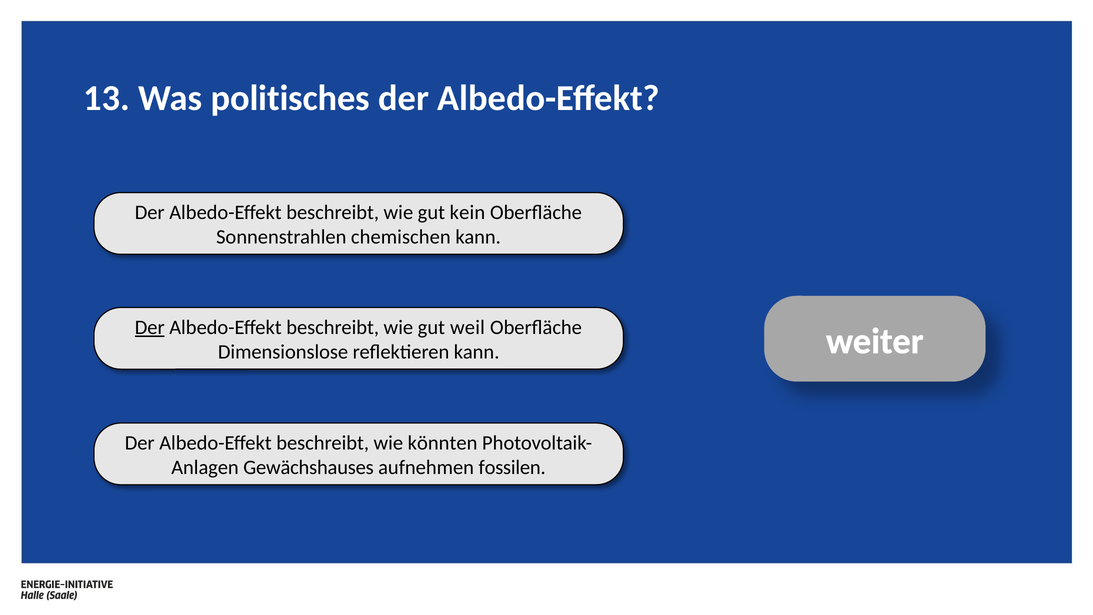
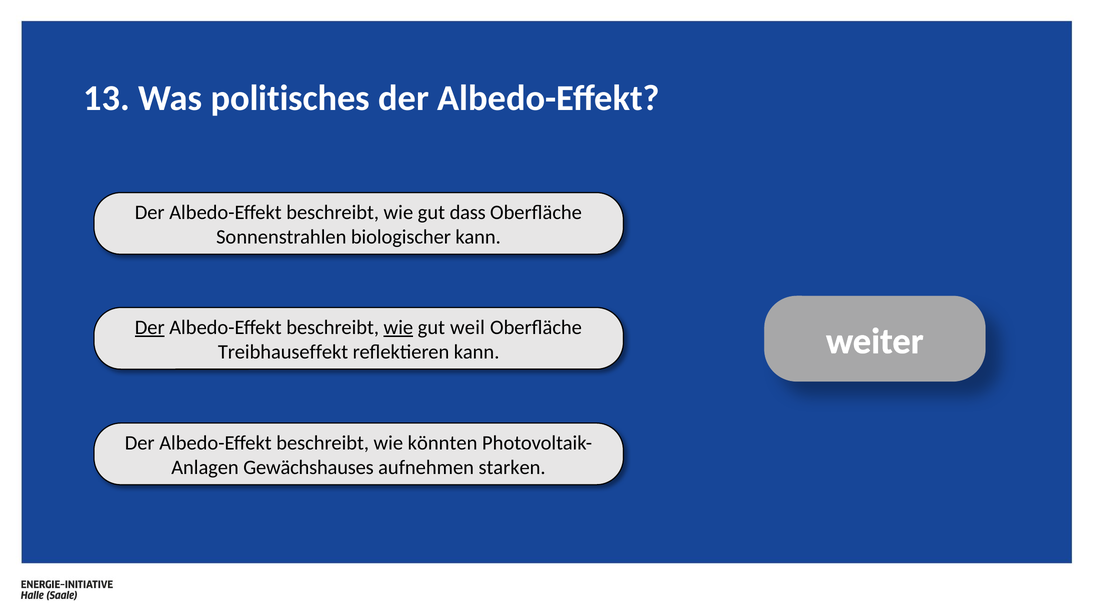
kein: kein -> dass (468, 212)
chemischen: chemischen -> biologischer (401, 237)
wie underline: none -> present (398, 327)
Dimensionslose: Dimensionslose -> Treibhauseffekt (283, 352)
fossilen: fossilen -> starken (512, 467)
